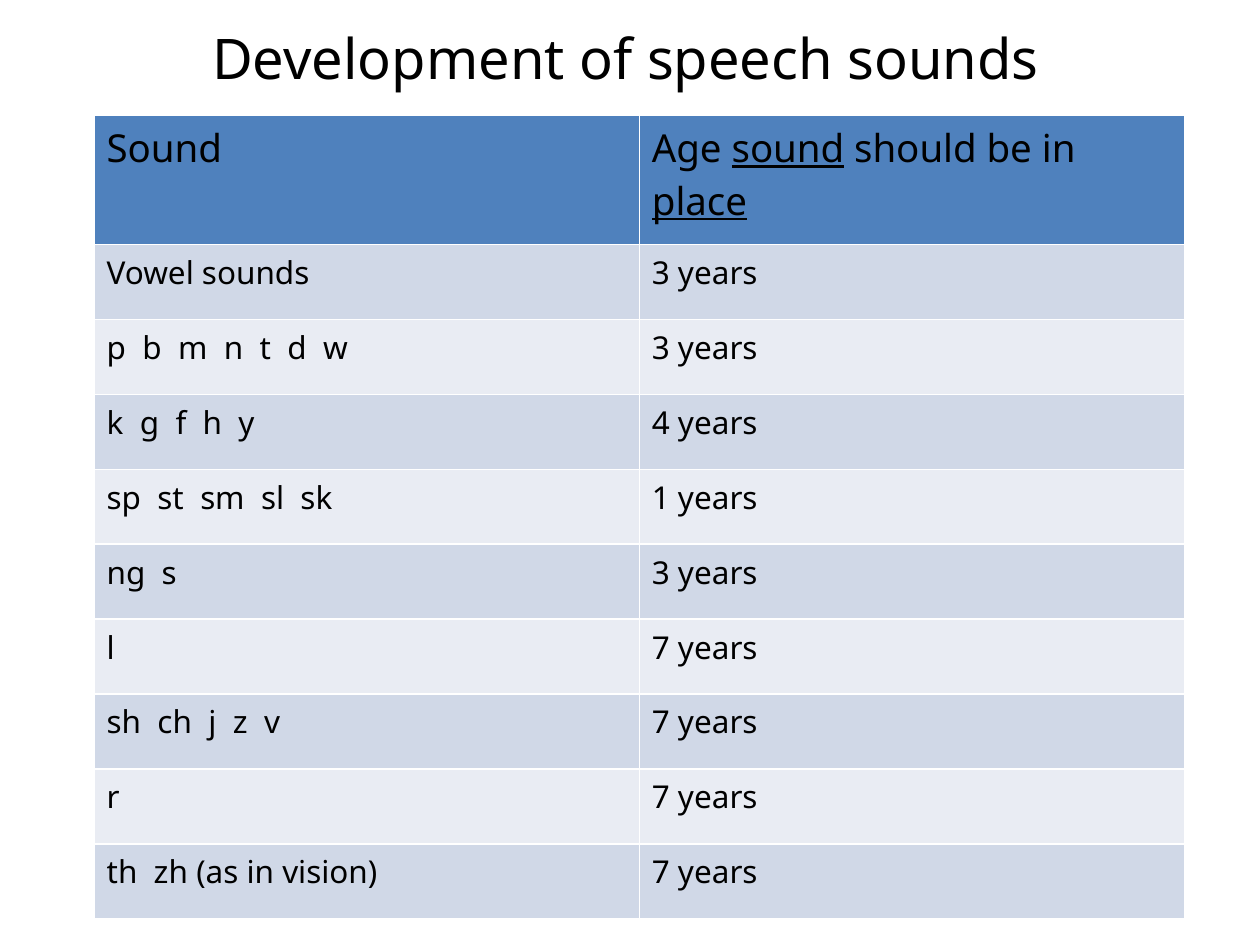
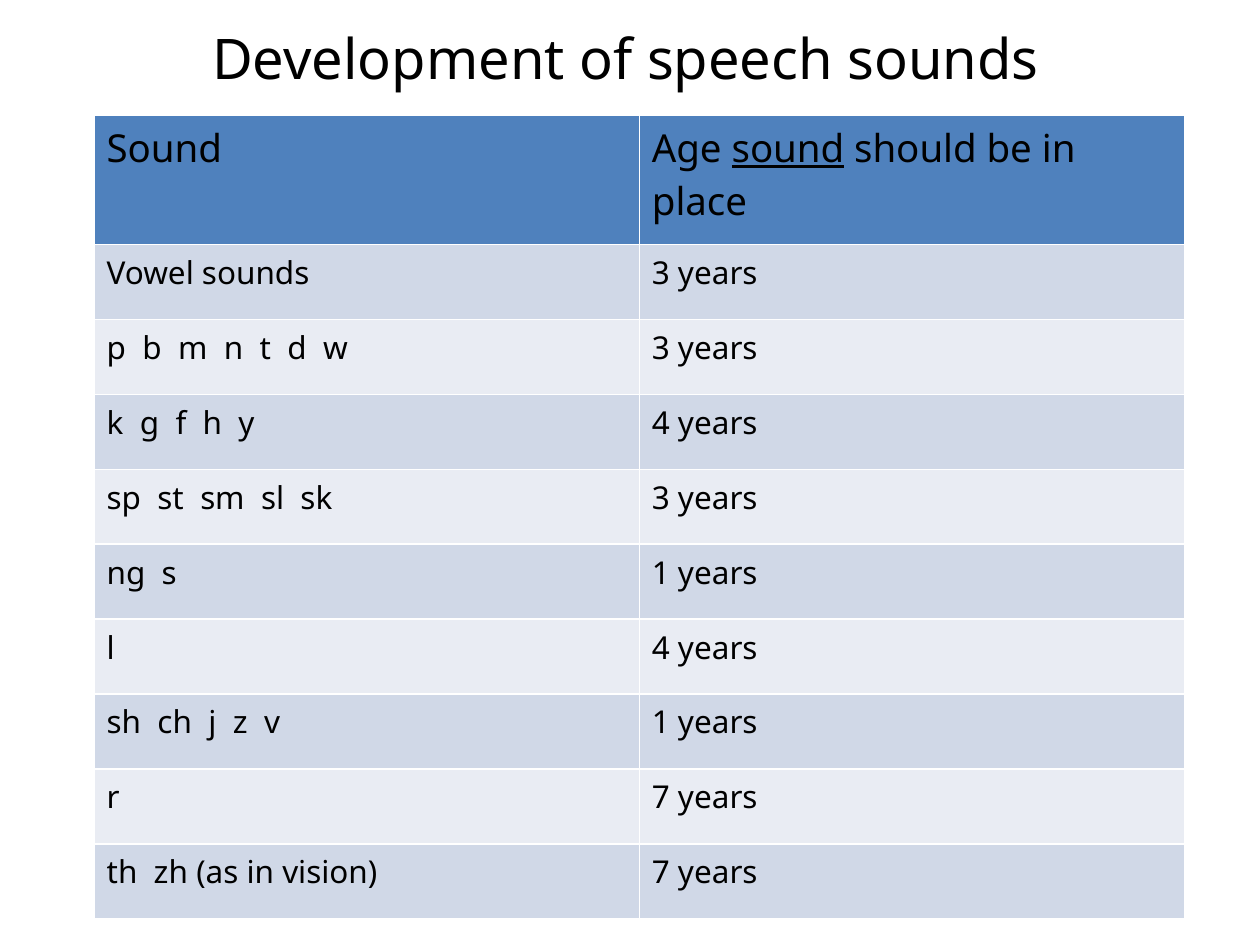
place underline: present -> none (700, 202)
sk 1: 1 -> 3 (661, 498)
s 3: 3 -> 1 (661, 573)
l 7: 7 -> 4 (661, 648)
v 7: 7 -> 1 (661, 723)
